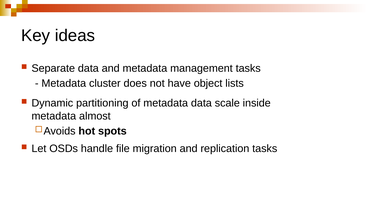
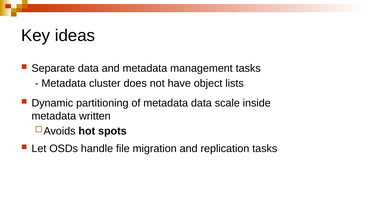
almost: almost -> written (95, 116)
